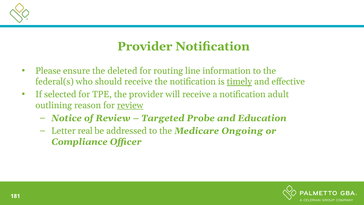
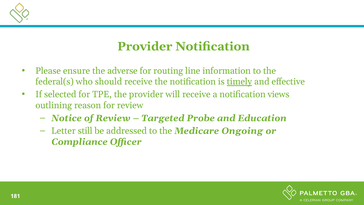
deleted: deleted -> adverse (122, 71)
adult: adult -> views (278, 94)
review underline: present -> none (130, 105)
real: real -> still (85, 131)
